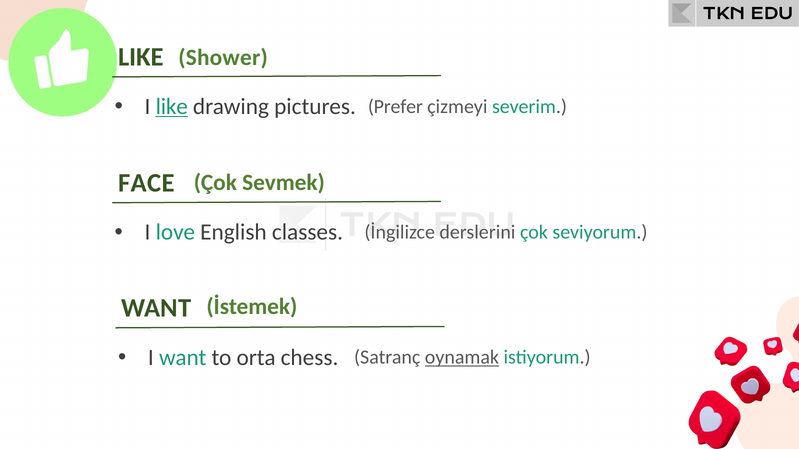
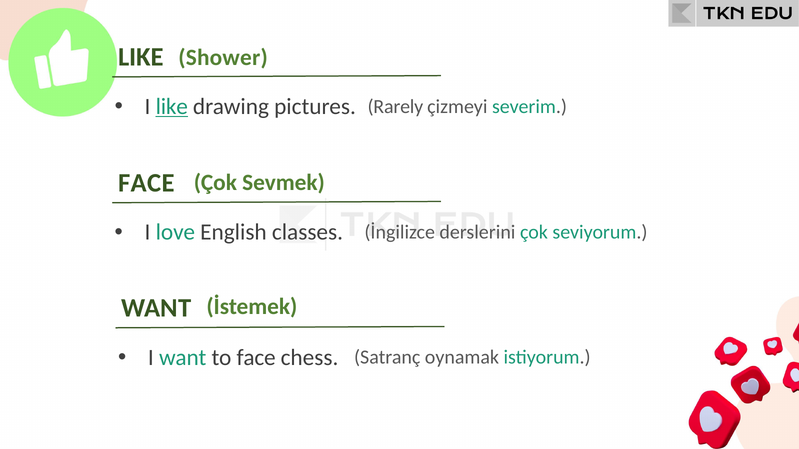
Prefer: Prefer -> Rarely (395, 107)
to orta: orta -> face (256, 358)
oynamak underline: present -> none (462, 358)
